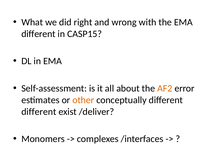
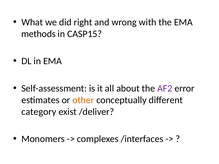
different: different -> methods (38, 34)
AF2 colour: orange -> purple (165, 88)
different: different -> category (39, 112)
